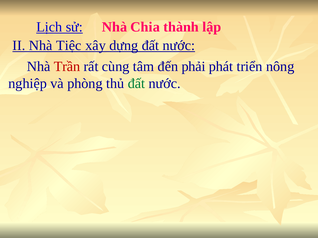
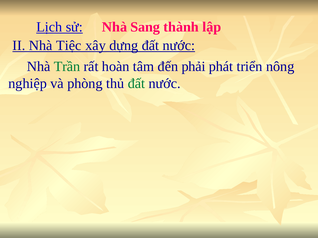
Chia: Chia -> Sang (145, 27)
Trần colour: red -> green (67, 67)
cùng: cùng -> hoàn (116, 67)
